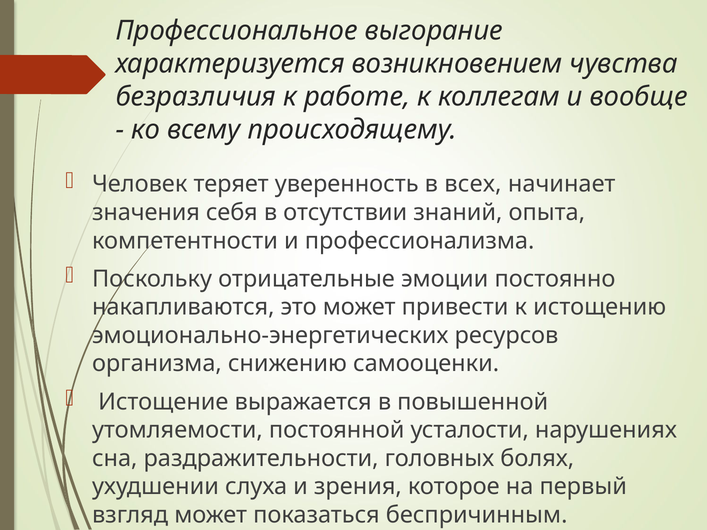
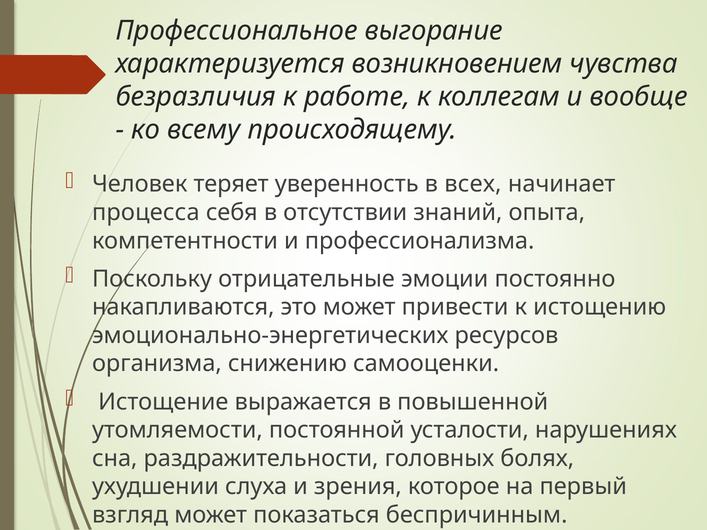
значения: значения -> процесса (146, 213)
